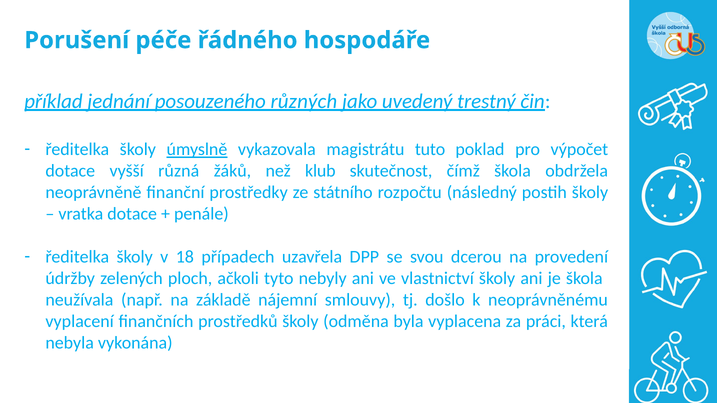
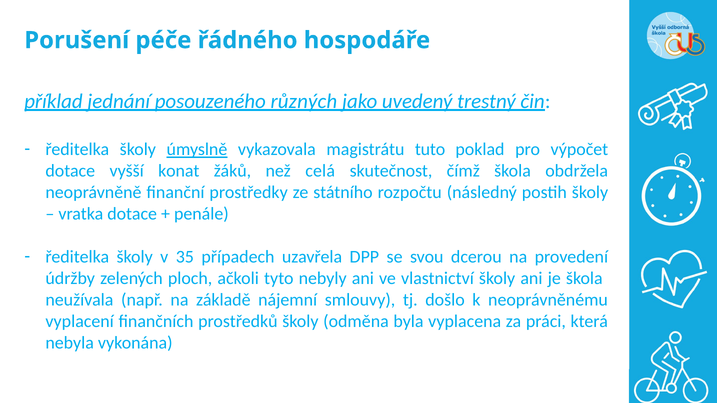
různá: různá -> konat (179, 171)
klub: klub -> celá (320, 171)
18: 18 -> 35 (185, 257)
